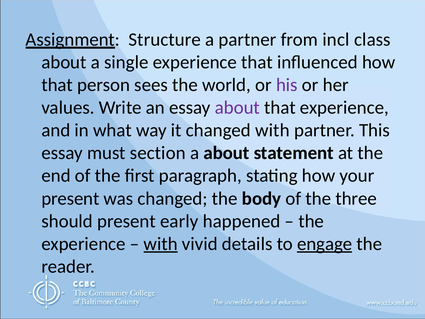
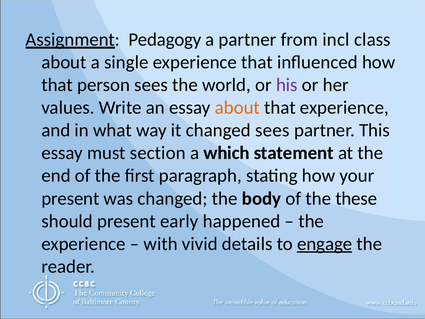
Structure: Structure -> Pedagogy (165, 40)
about colour: purple -> orange (237, 108)
changed with: with -> sees (272, 130)
a about: about -> which (227, 153)
three: three -> these (356, 198)
with underline: present -> none (161, 244)
